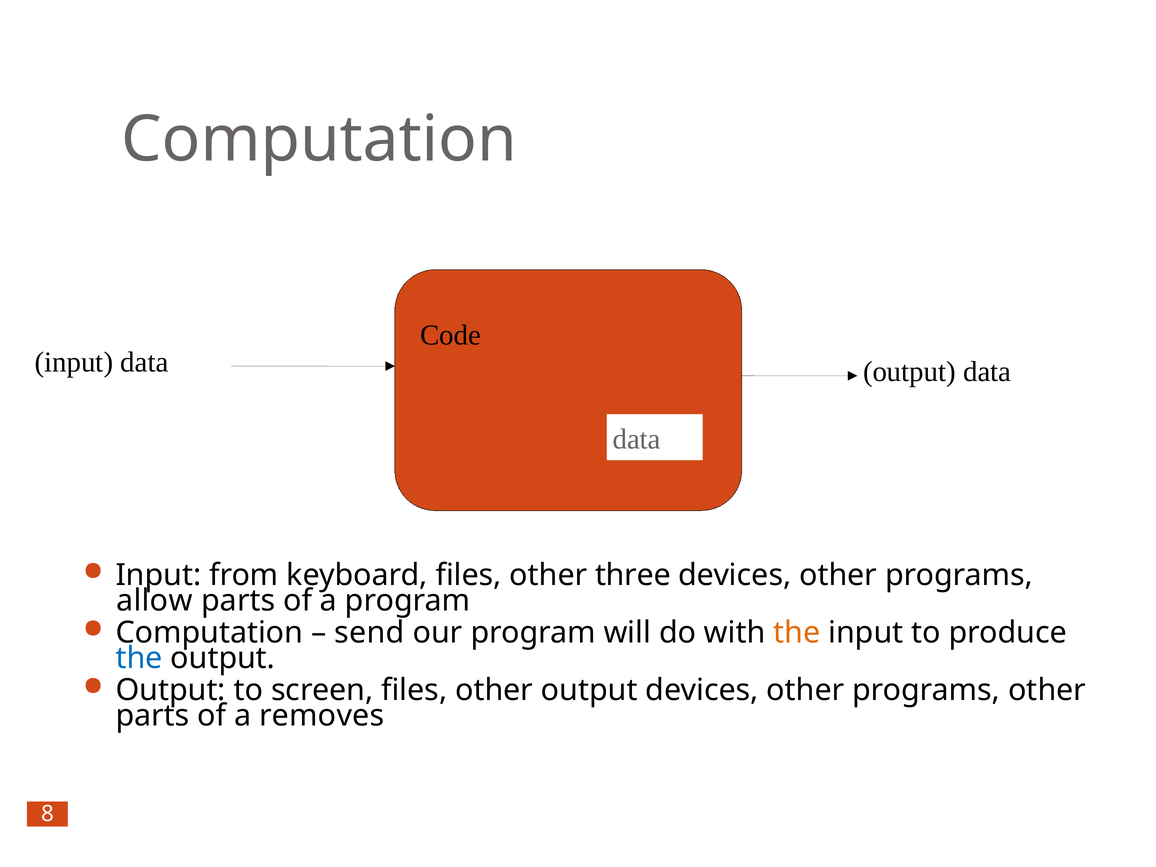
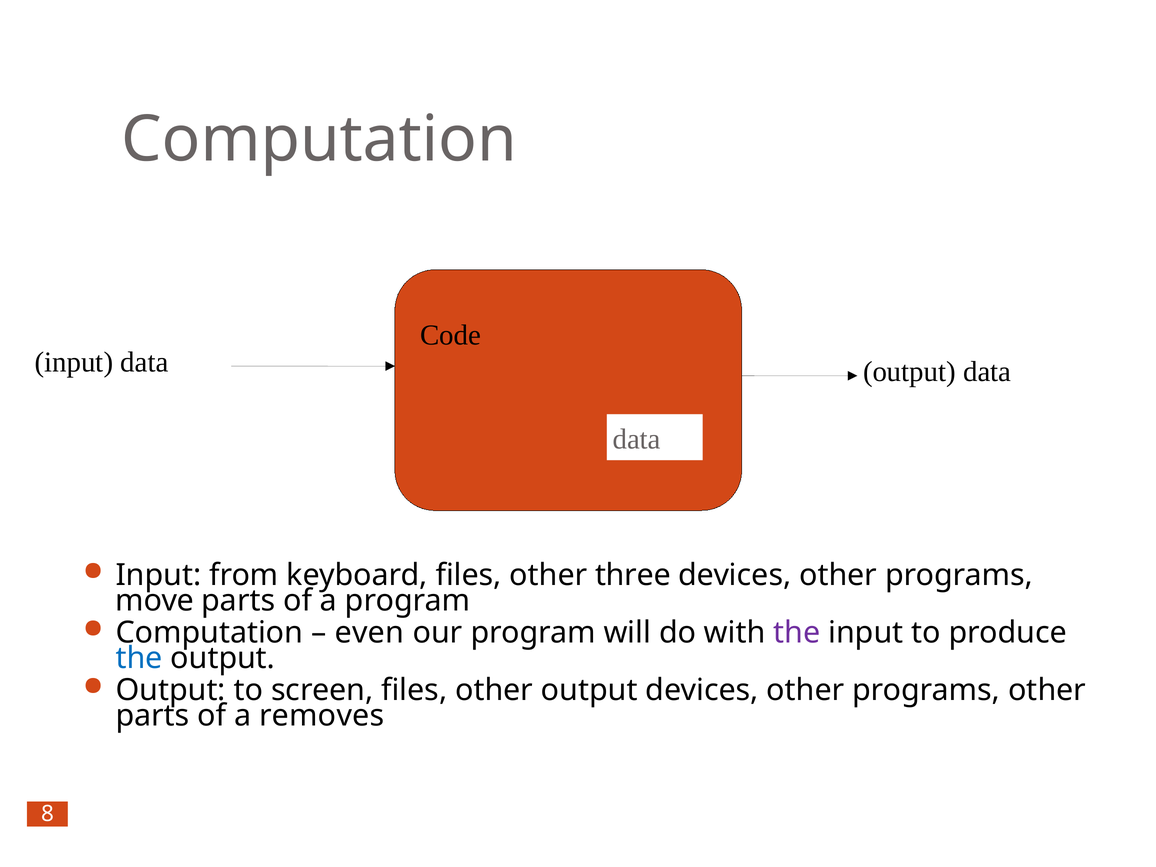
allow: allow -> move (155, 601)
send: send -> even (369, 633)
the colour: orange -> purple (797, 633)
